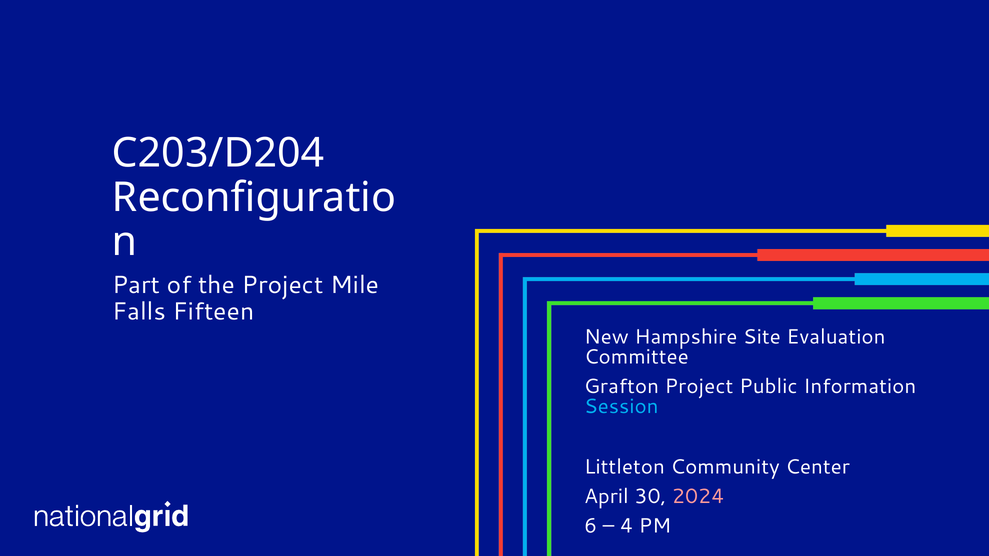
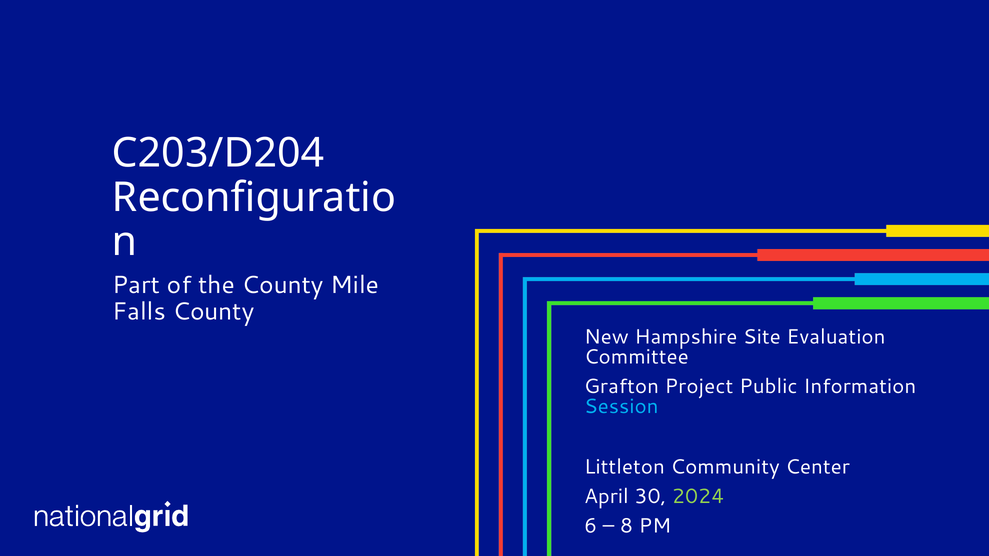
the Project: Project -> County (283, 285)
Falls Fifteen: Fifteen -> County (214, 312)
2024 colour: pink -> light green (698, 497)
4: 4 -> 8 (627, 526)
